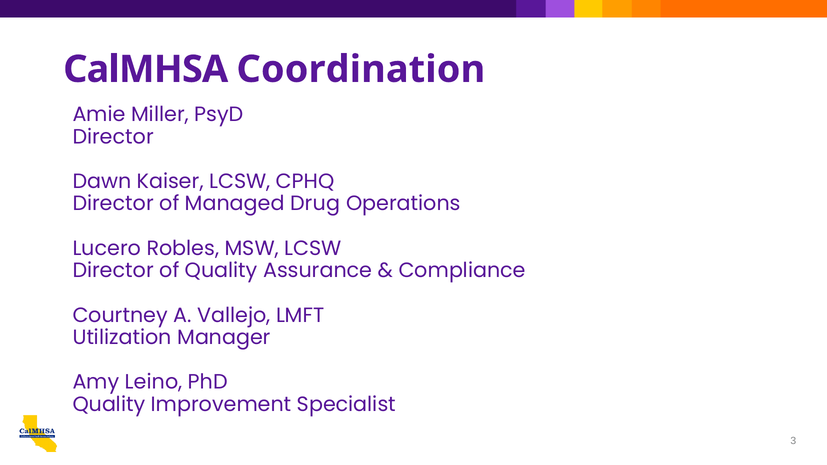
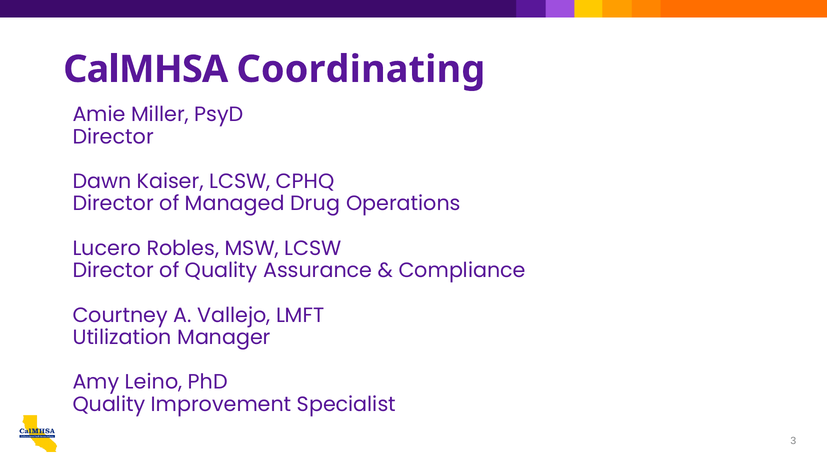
Coordination: Coordination -> Coordinating (361, 69)
